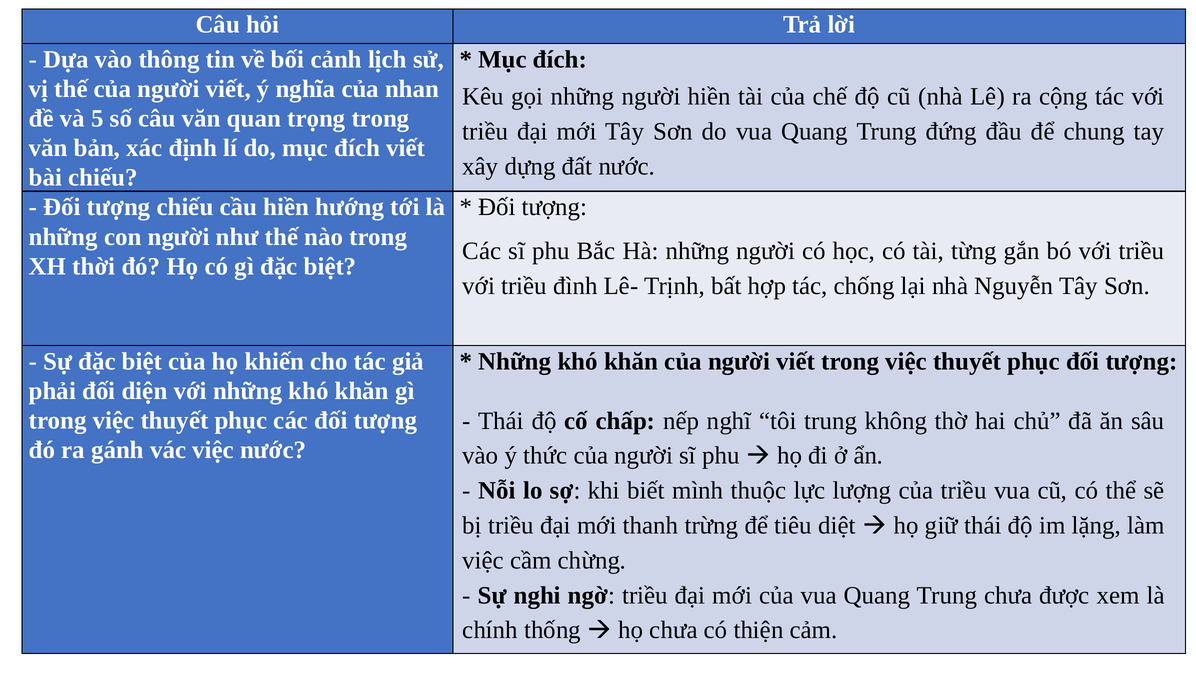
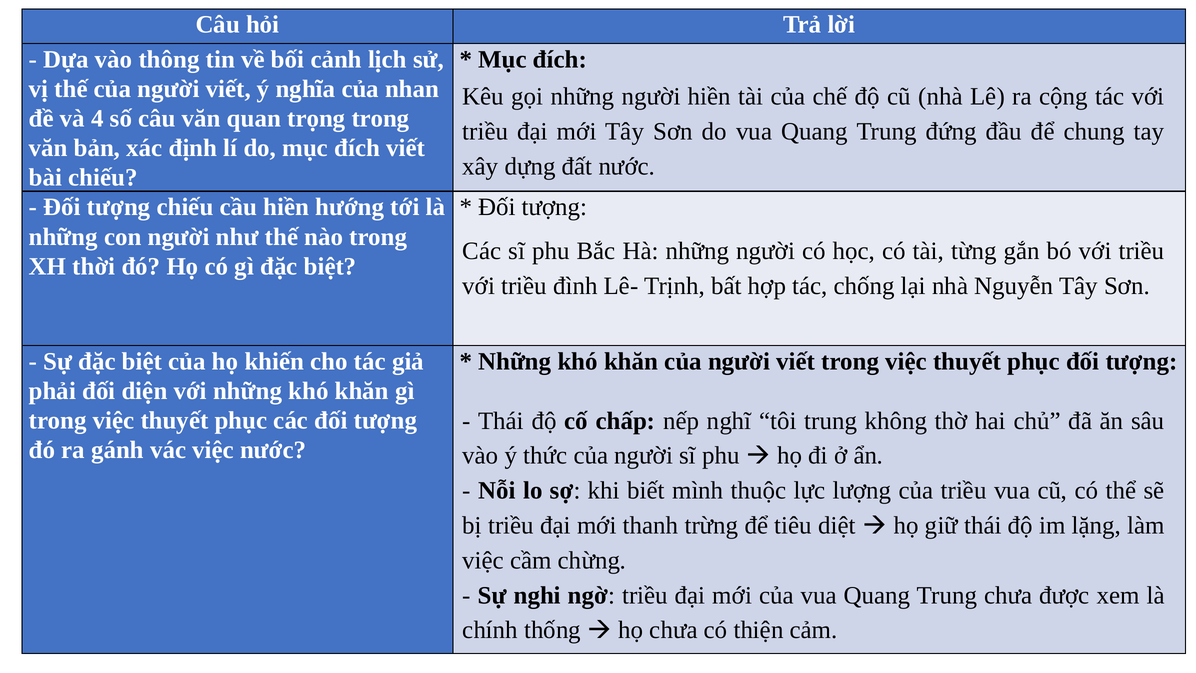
5: 5 -> 4 (97, 118)
